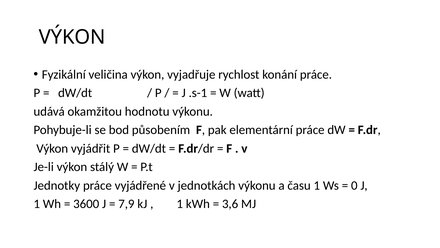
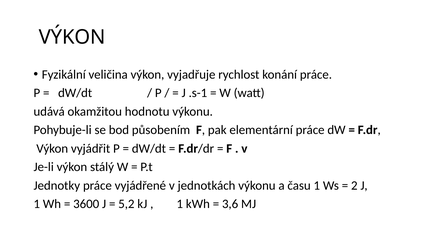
0: 0 -> 2 (354, 185)
7,9: 7,9 -> 5,2 (126, 204)
